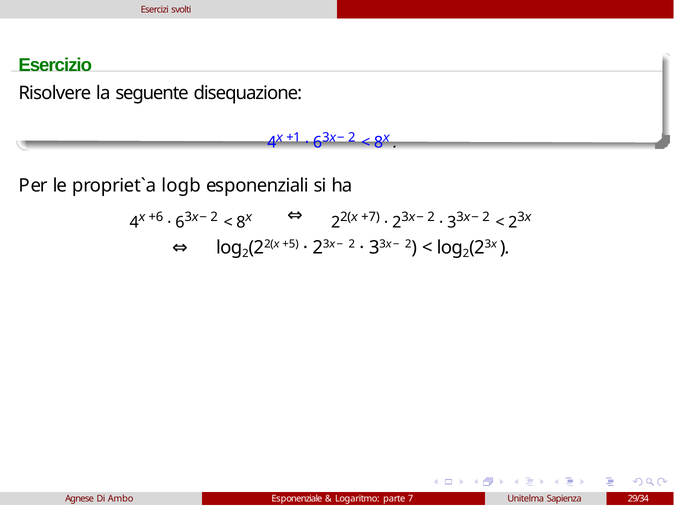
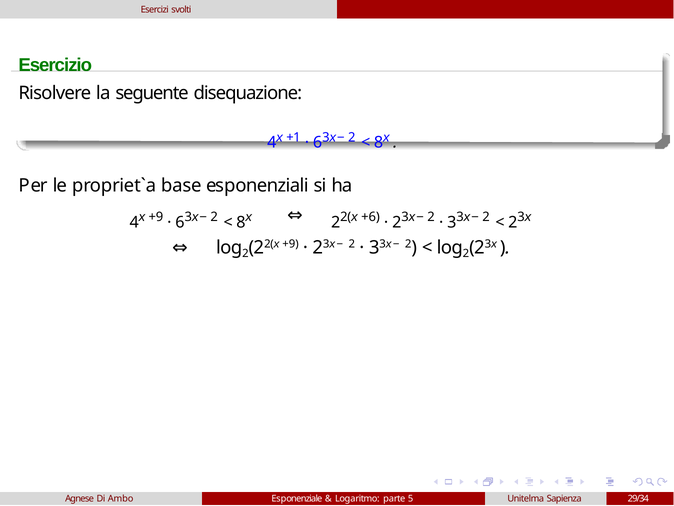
logb: logb -> base (181, 186)
+6: +6 -> +9 (156, 217)
+7: +7 -> +6 (371, 217)
22(x +5: +5 -> +9 (291, 244)
7: 7 -> 5 (411, 499)
